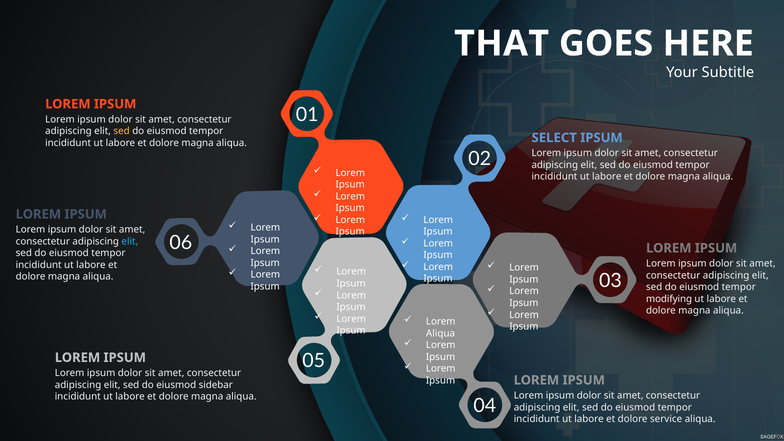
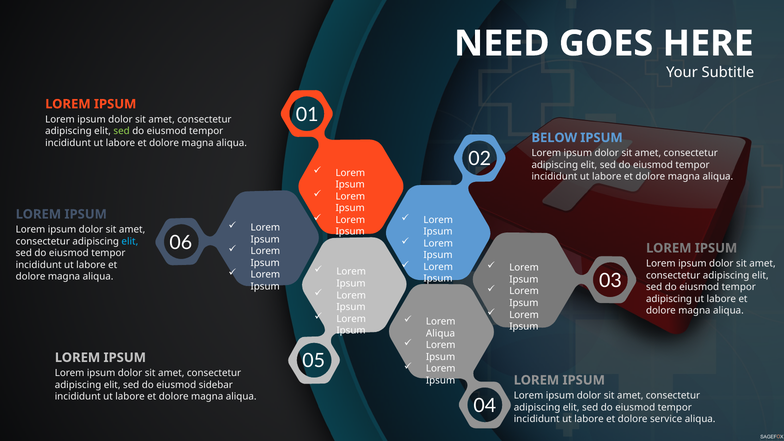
THAT: THAT -> NEED (502, 44)
sed colour: yellow -> light green (122, 131)
SELECT: SELECT -> BELOW (554, 138)
modifying: modifying -> adipiscing (669, 299)
